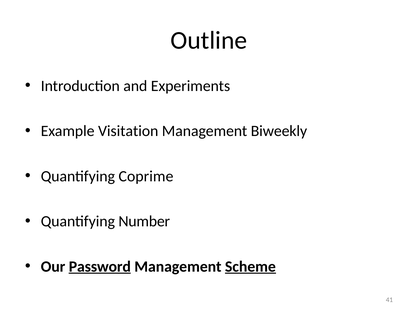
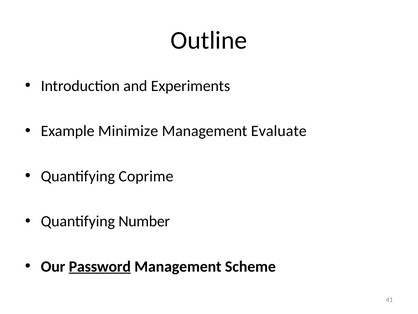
Visitation: Visitation -> Minimize (128, 131)
Biweekly: Biweekly -> Evaluate (279, 131)
Scheme underline: present -> none (250, 266)
